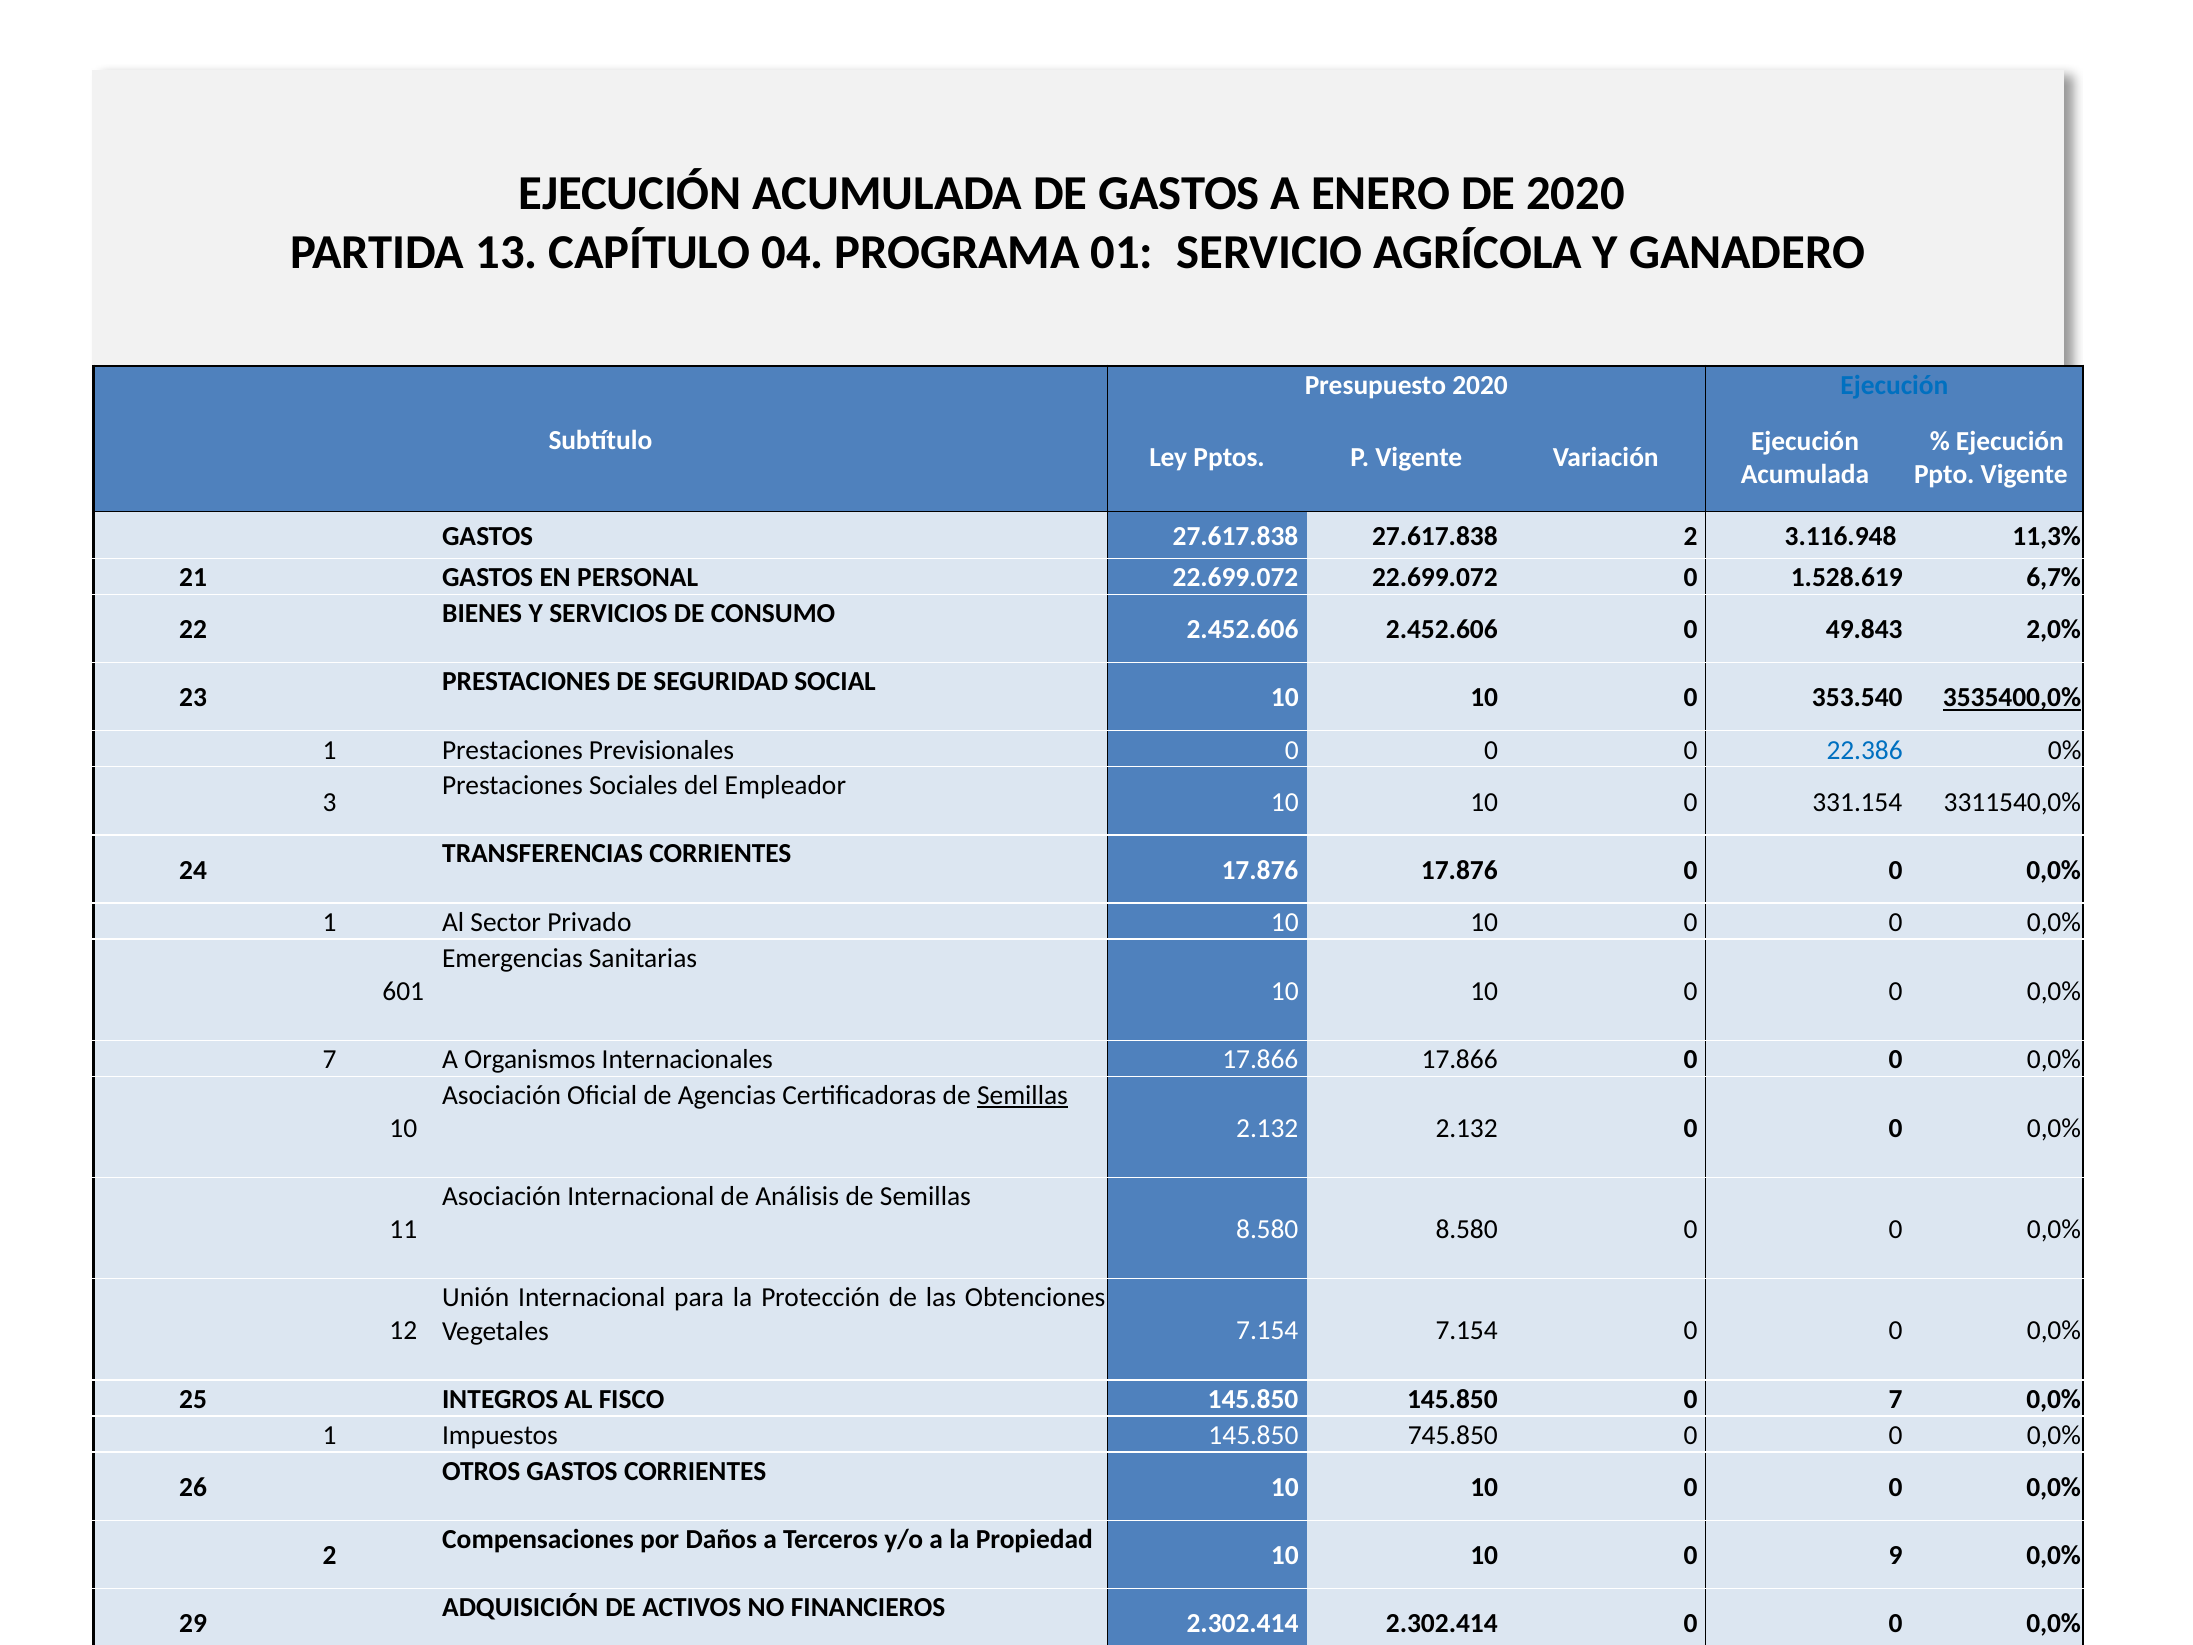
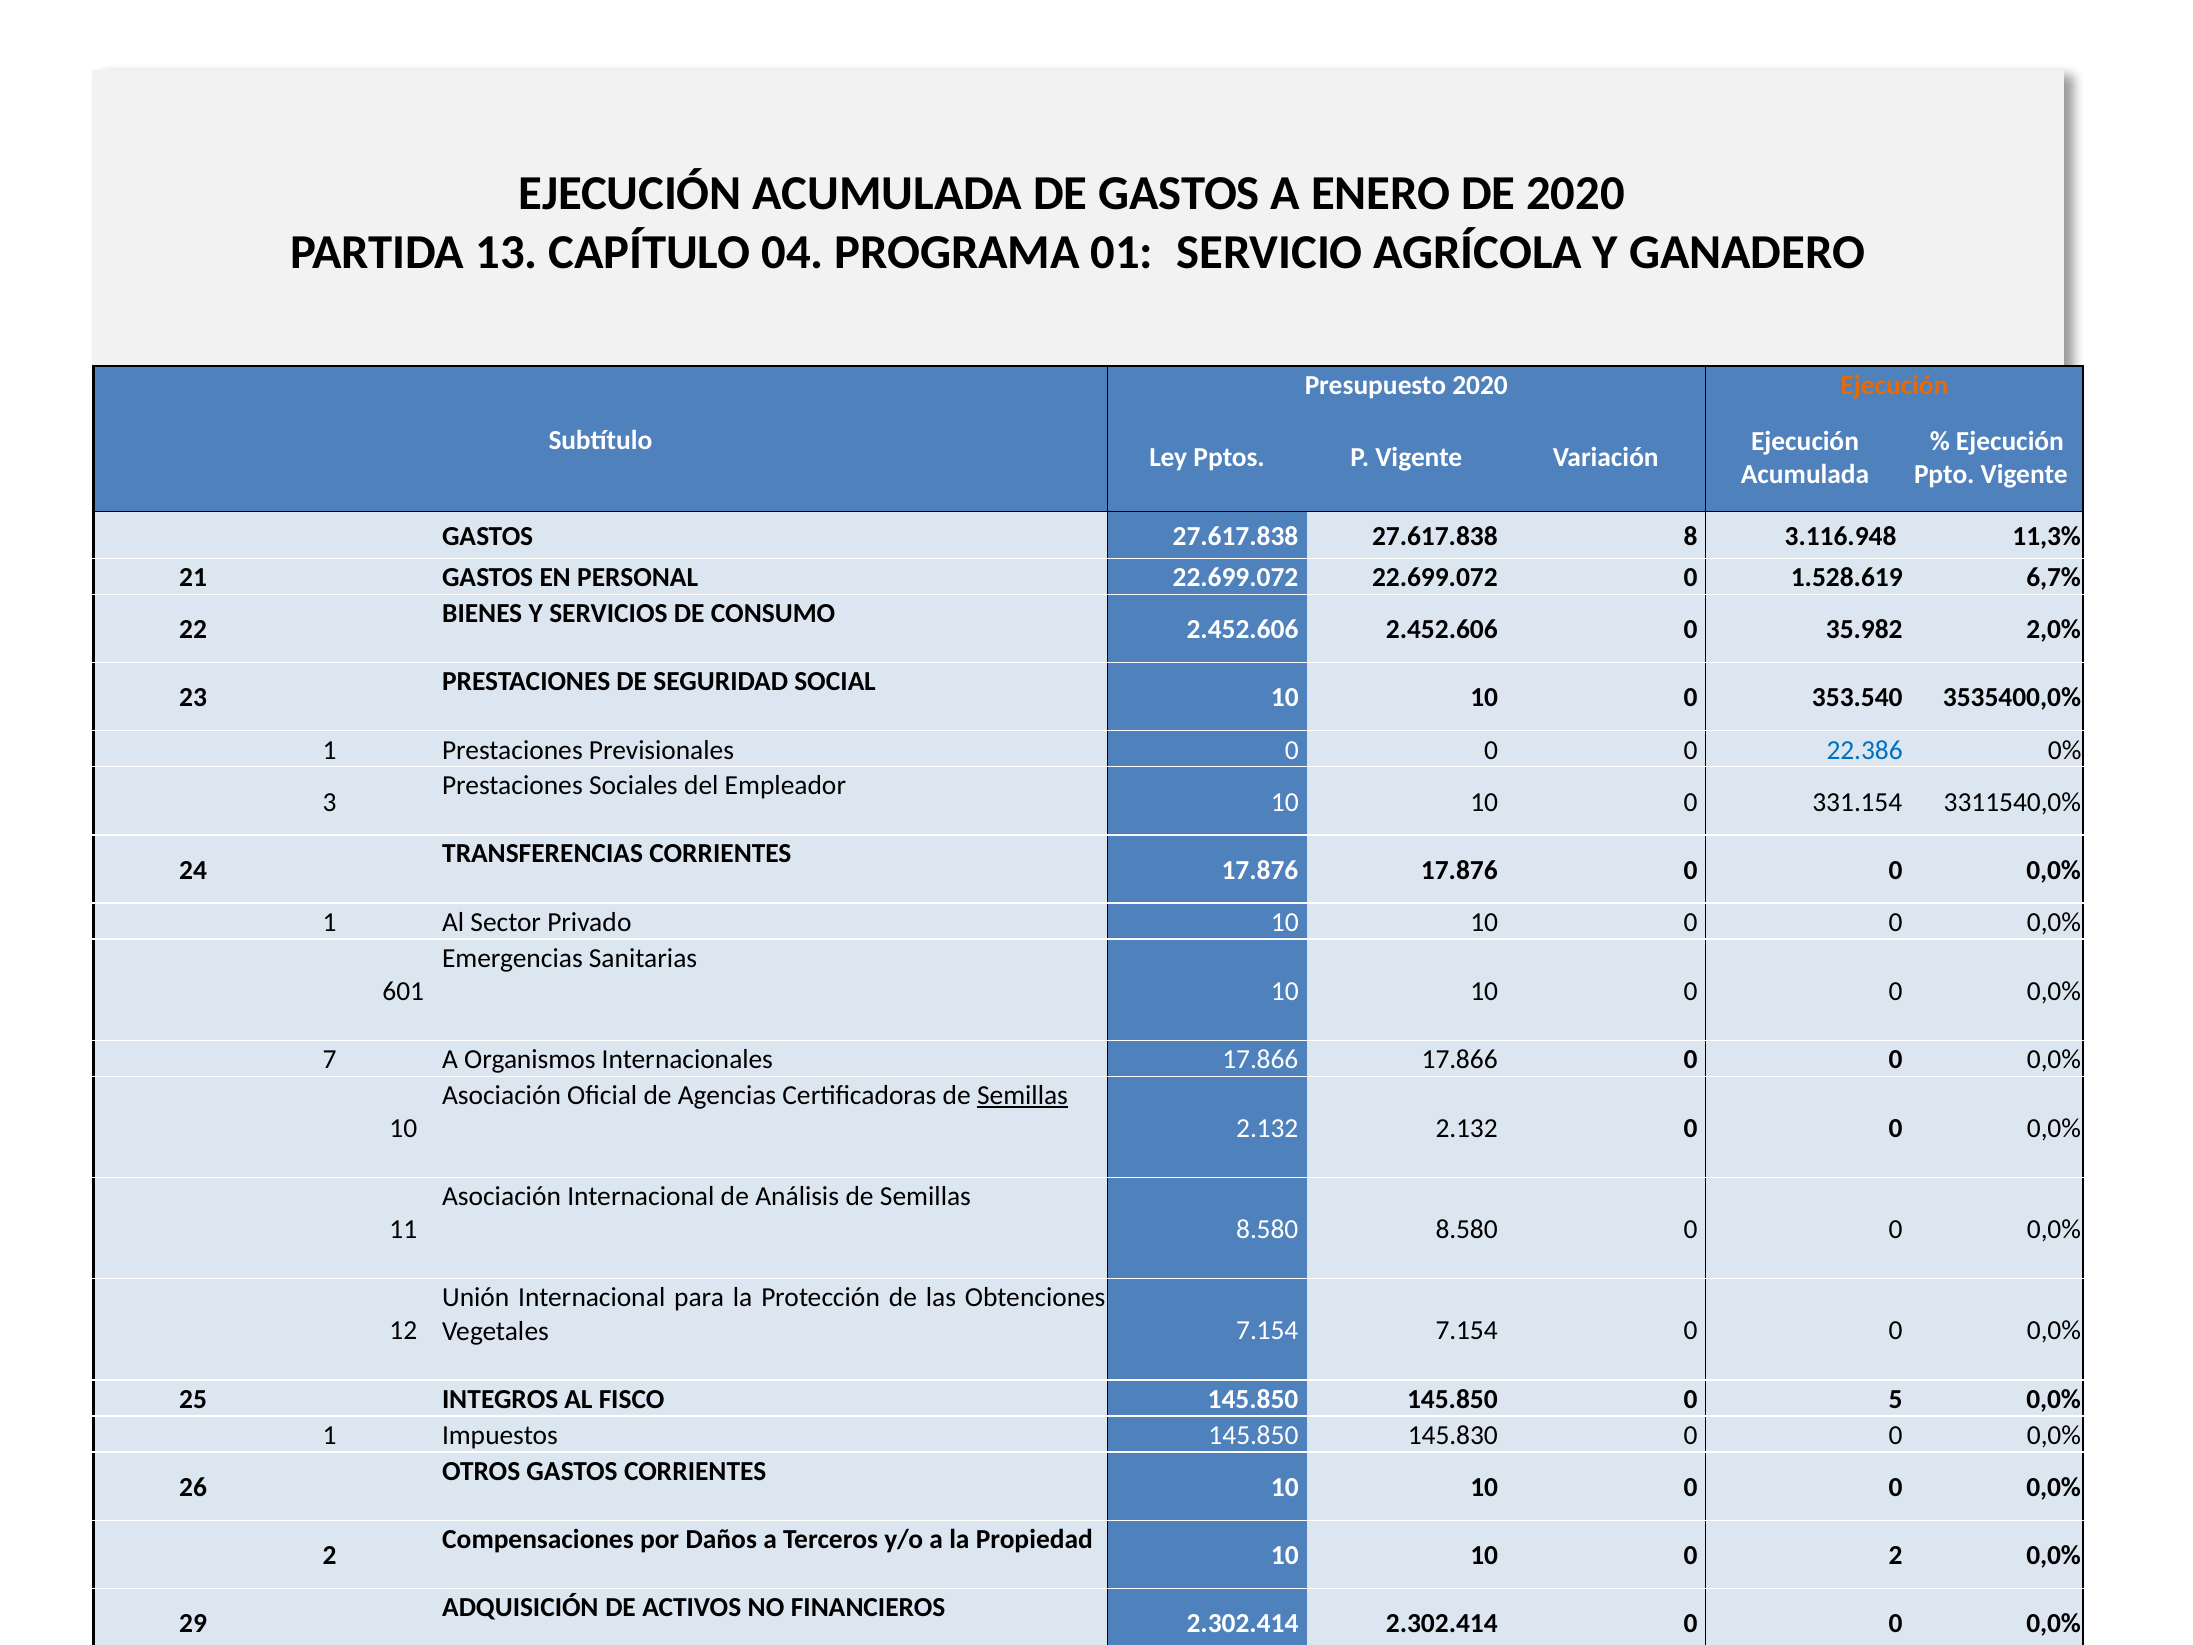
Ejecución colour: blue -> orange (1894, 385)
27.617.838 2: 2 -> 8 (1690, 536)
49.843: 49.843 -> 35.982 (1864, 630)
3535400,0% underline: present -> none (2012, 698)
0 7: 7 -> 5 (1896, 1399)
745.850: 745.850 -> 145.830 (1453, 1435)
0 9: 9 -> 2 (1896, 1555)
